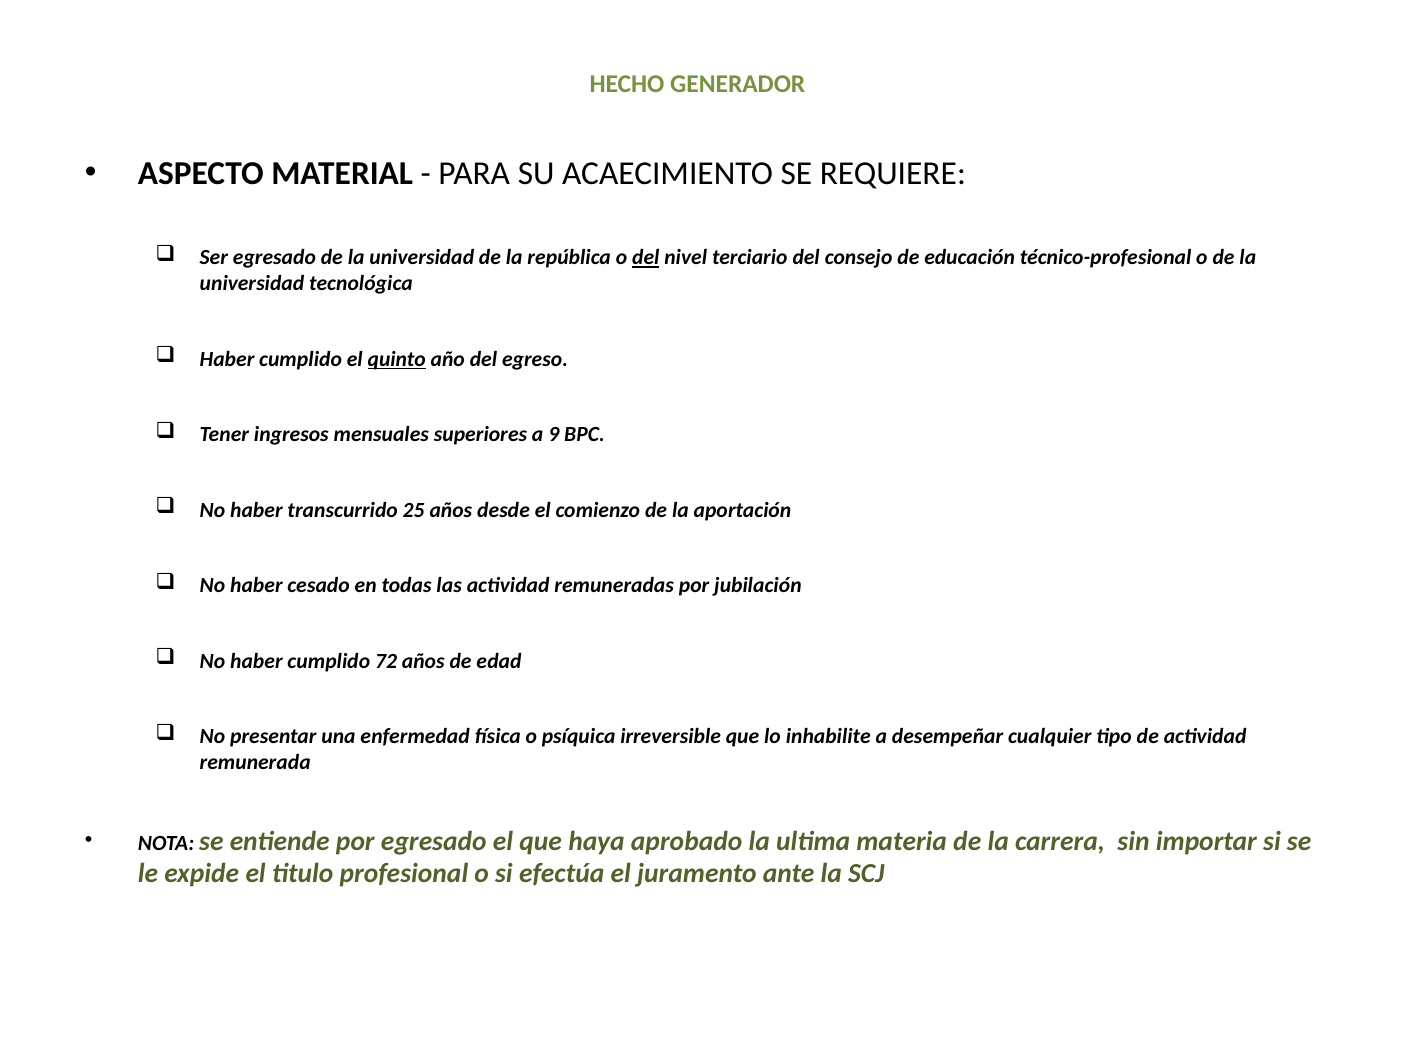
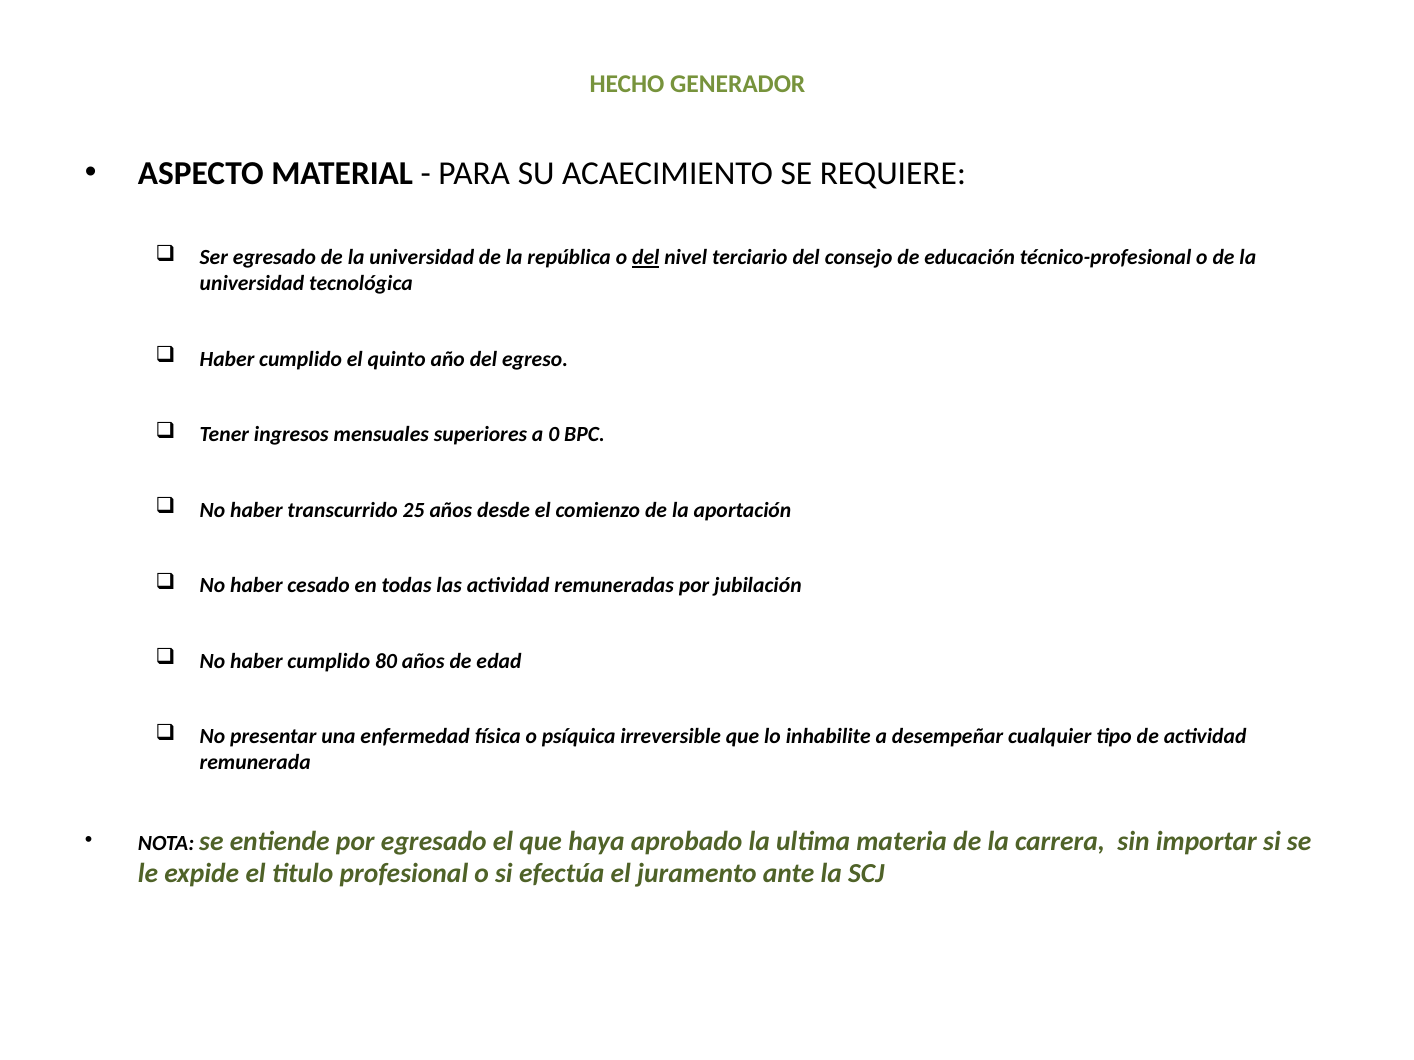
quinto underline: present -> none (397, 359)
9: 9 -> 0 (554, 435)
72: 72 -> 80 (386, 661)
